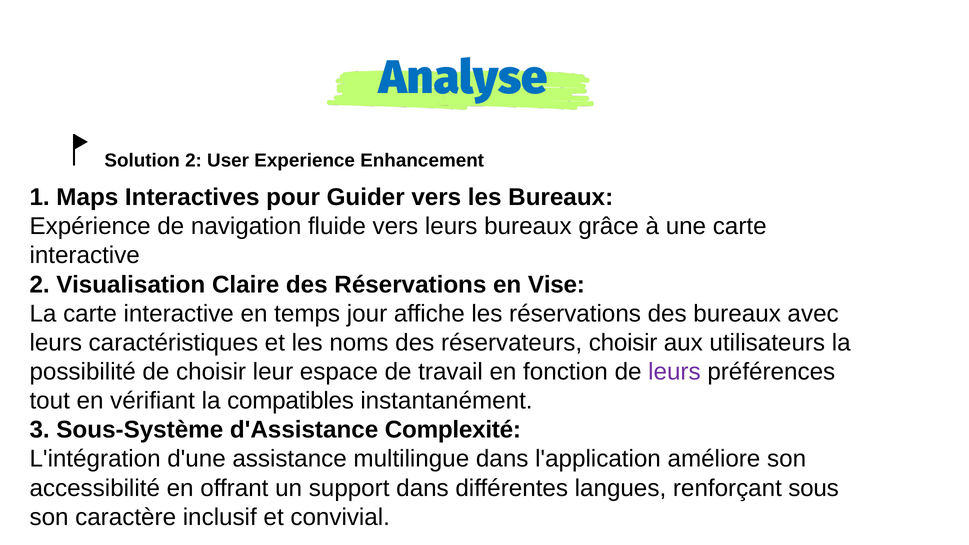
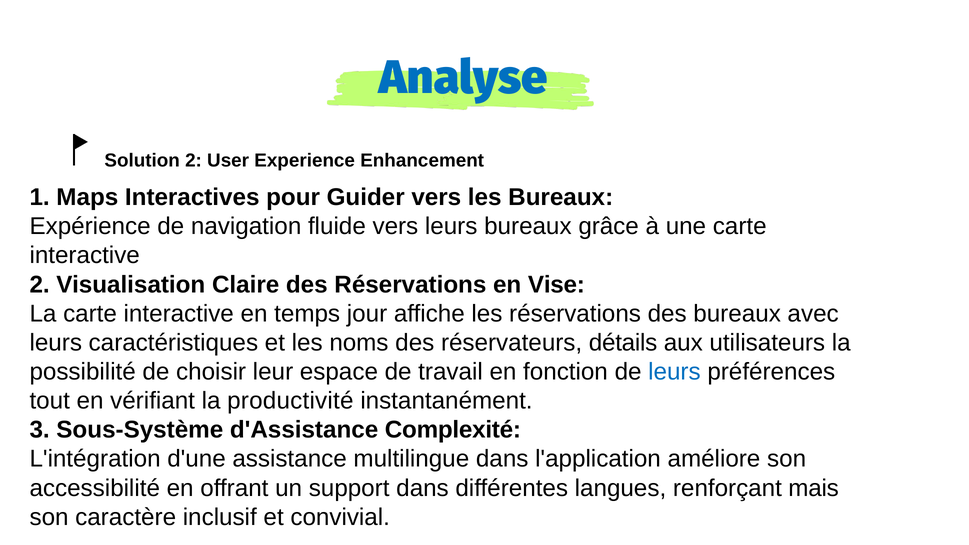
réservateurs choisir: choisir -> détails (623, 343)
leurs colour: purple -> blue (674, 372)
compatibles: compatibles -> productivité (290, 401)
sous: sous -> mais (814, 488)
